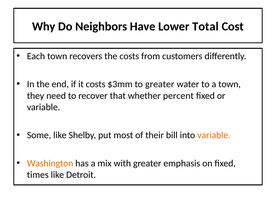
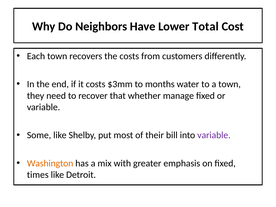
to greater: greater -> months (160, 84)
percent: percent -> manage (178, 96)
variable colour: orange -> purple (214, 135)
